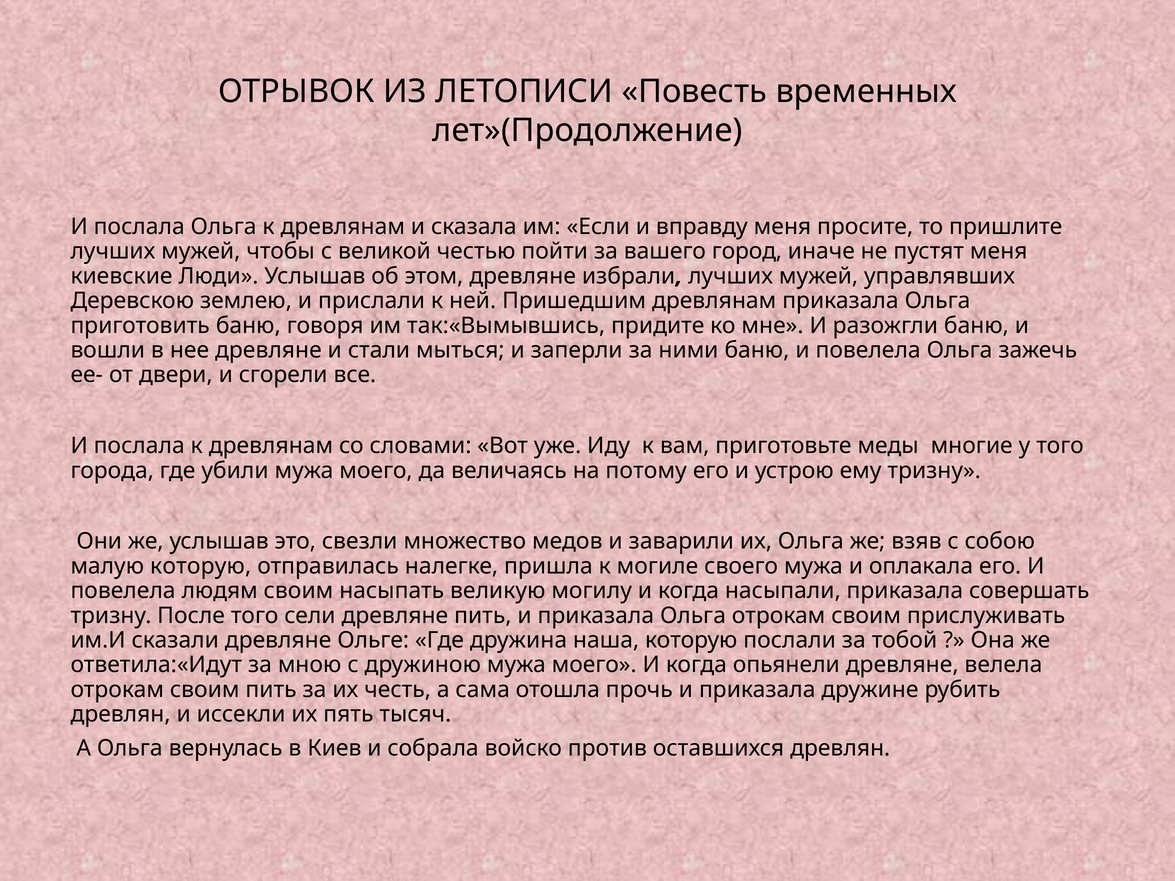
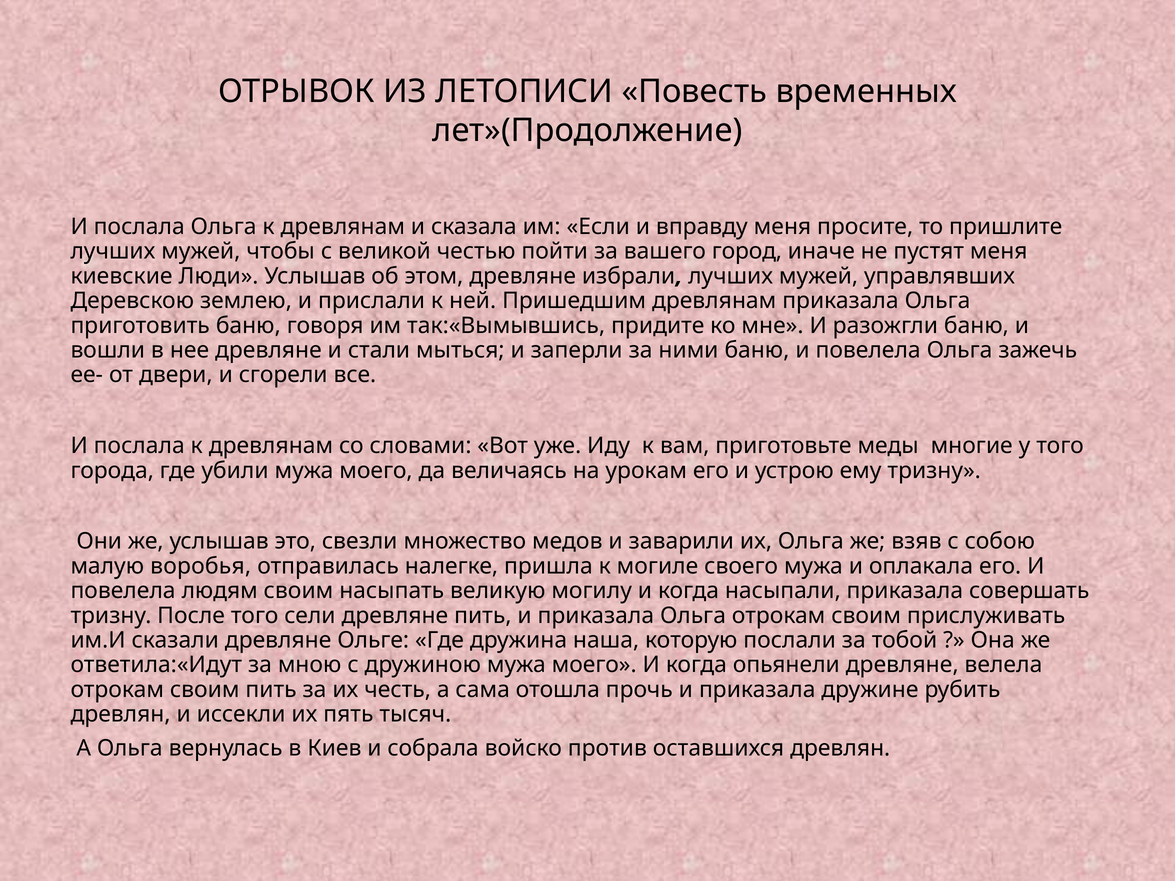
потому: потому -> урокам (646, 471)
малую которую: которую -> воробья (201, 566)
